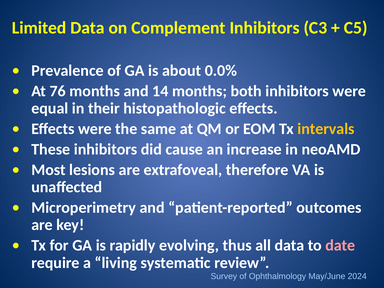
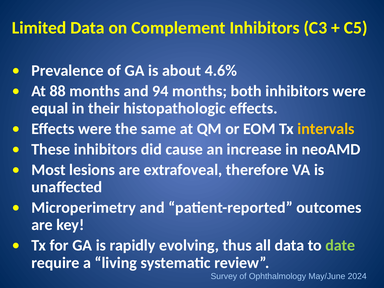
0.0%: 0.0% -> 4.6% (221, 71)
76: 76 -> 88 (58, 91)
14: 14 -> 94 (160, 91)
date colour: pink -> light green (340, 245)
